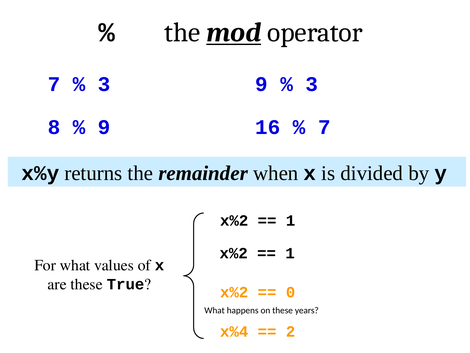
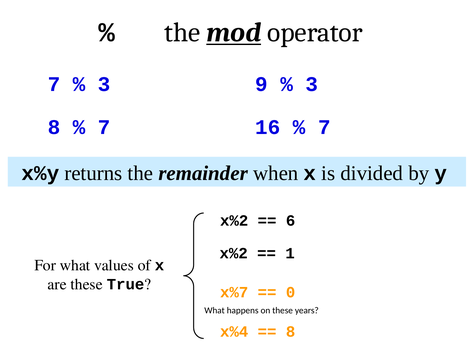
9: 9 -> 7 (104, 127)
1: 1 -> 6 (291, 220)
x%2: x%2 -> x%7 (234, 292)
2: 2 -> 8 (291, 331)
